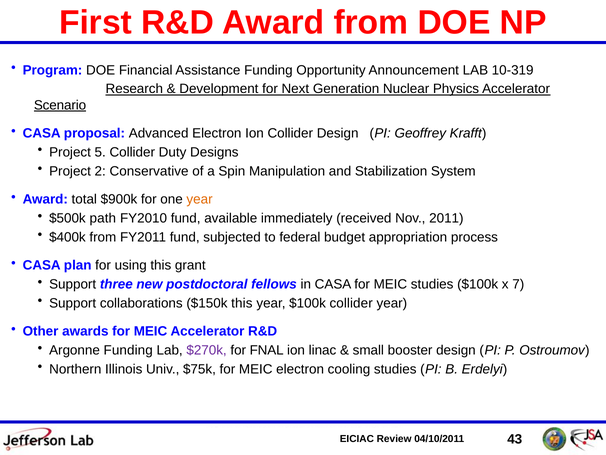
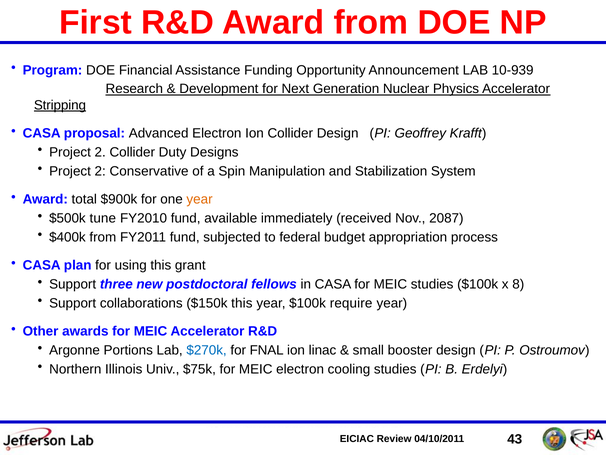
10-319: 10-319 -> 10-939 (513, 70)
Scenario: Scenario -> Stripping (60, 105)
5: 5 -> 2 (100, 152)
path: path -> tune (103, 218)
2011: 2011 -> 2087 (446, 218)
7: 7 -> 8 (518, 284)
$100k collider: collider -> require (351, 303)
Argonne Funding: Funding -> Portions (128, 350)
$270k colour: purple -> blue (207, 350)
